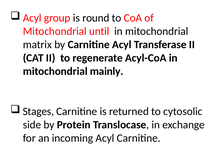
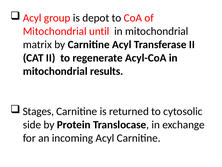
round: round -> depot (96, 18)
mainly: mainly -> results (107, 71)
